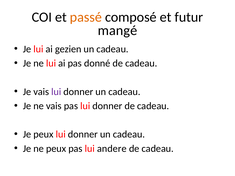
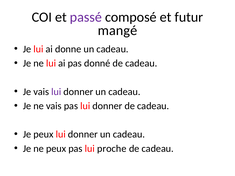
passé colour: orange -> purple (86, 17)
gezien: gezien -> donne (68, 49)
andere: andere -> proche (112, 149)
